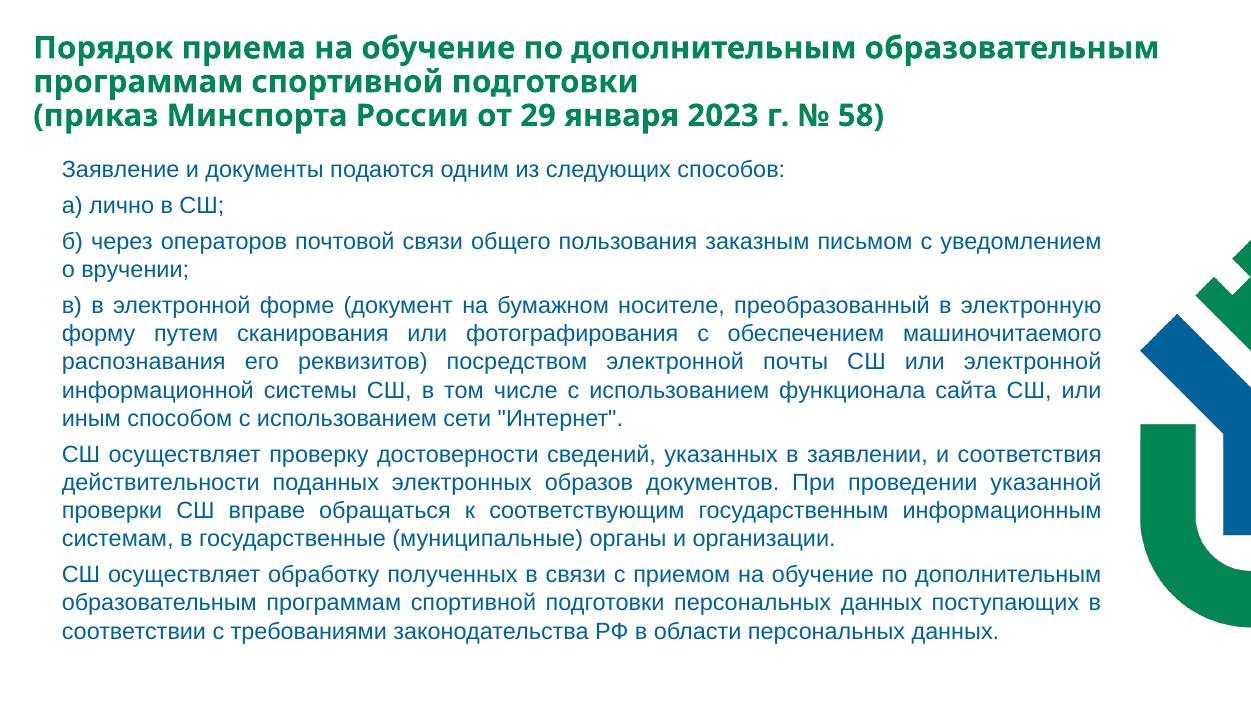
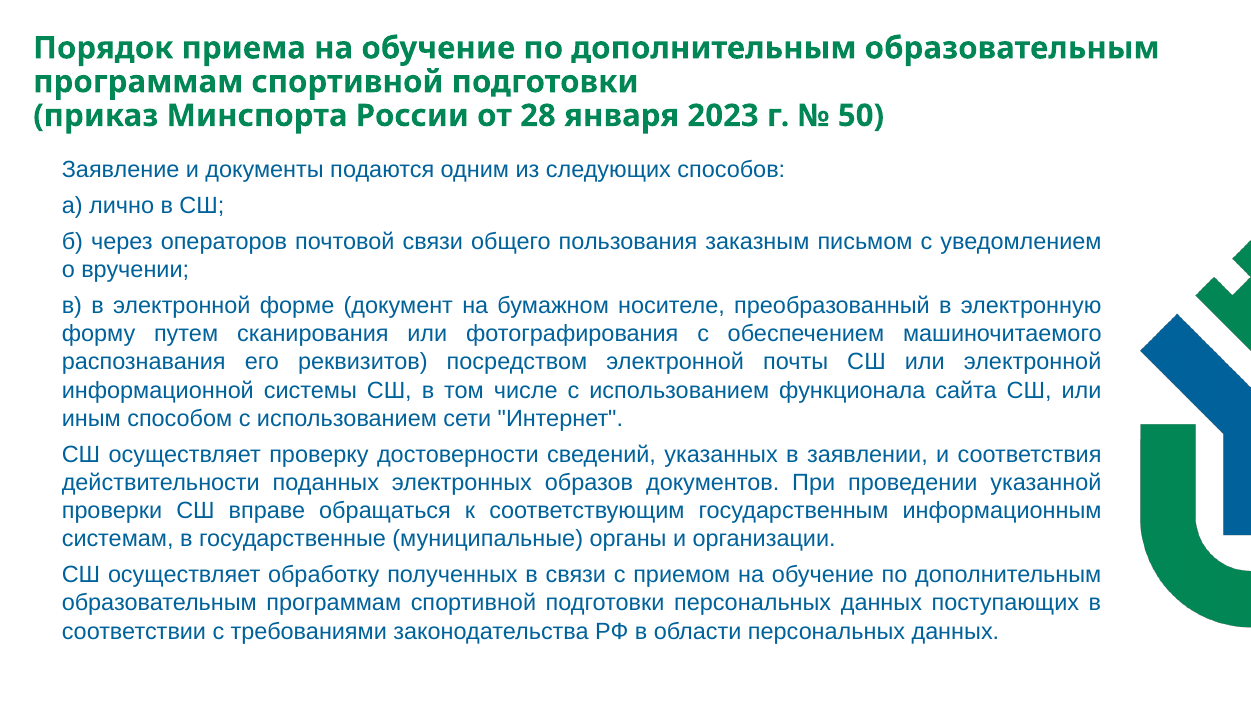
29: 29 -> 28 (538, 116)
58: 58 -> 50 (861, 116)
